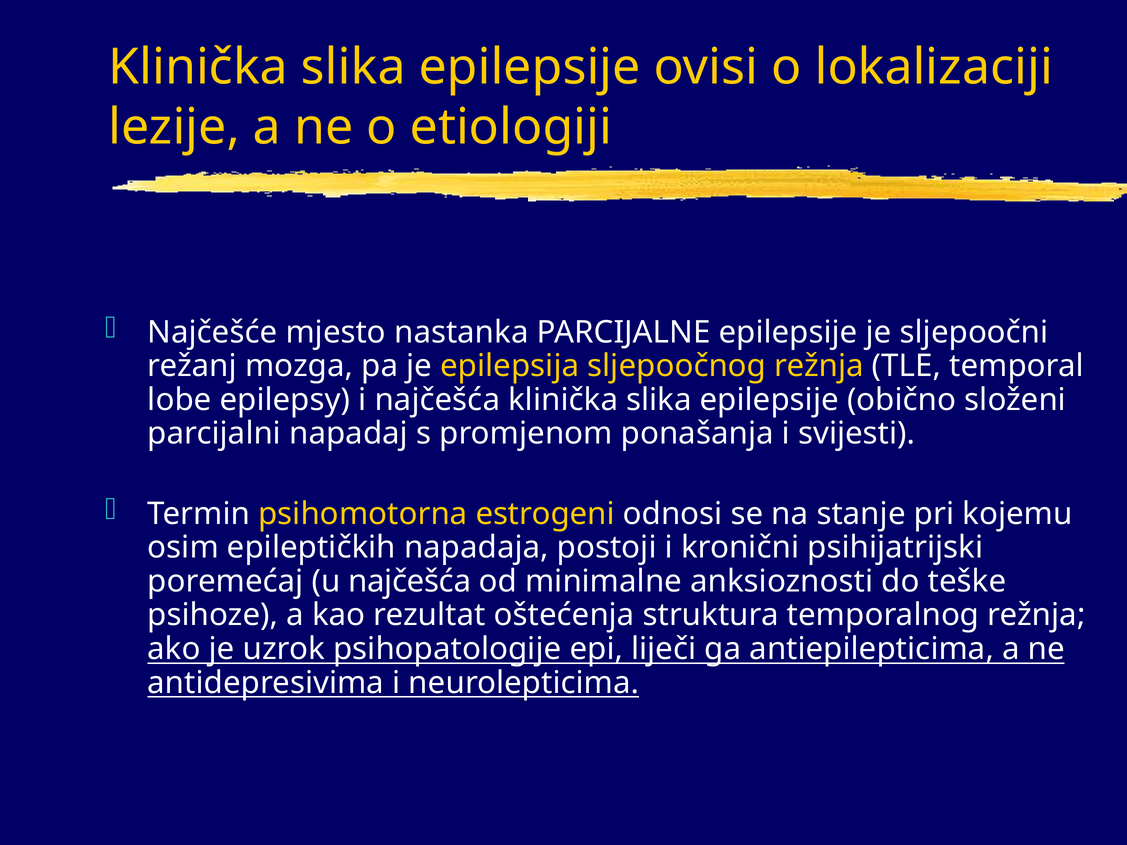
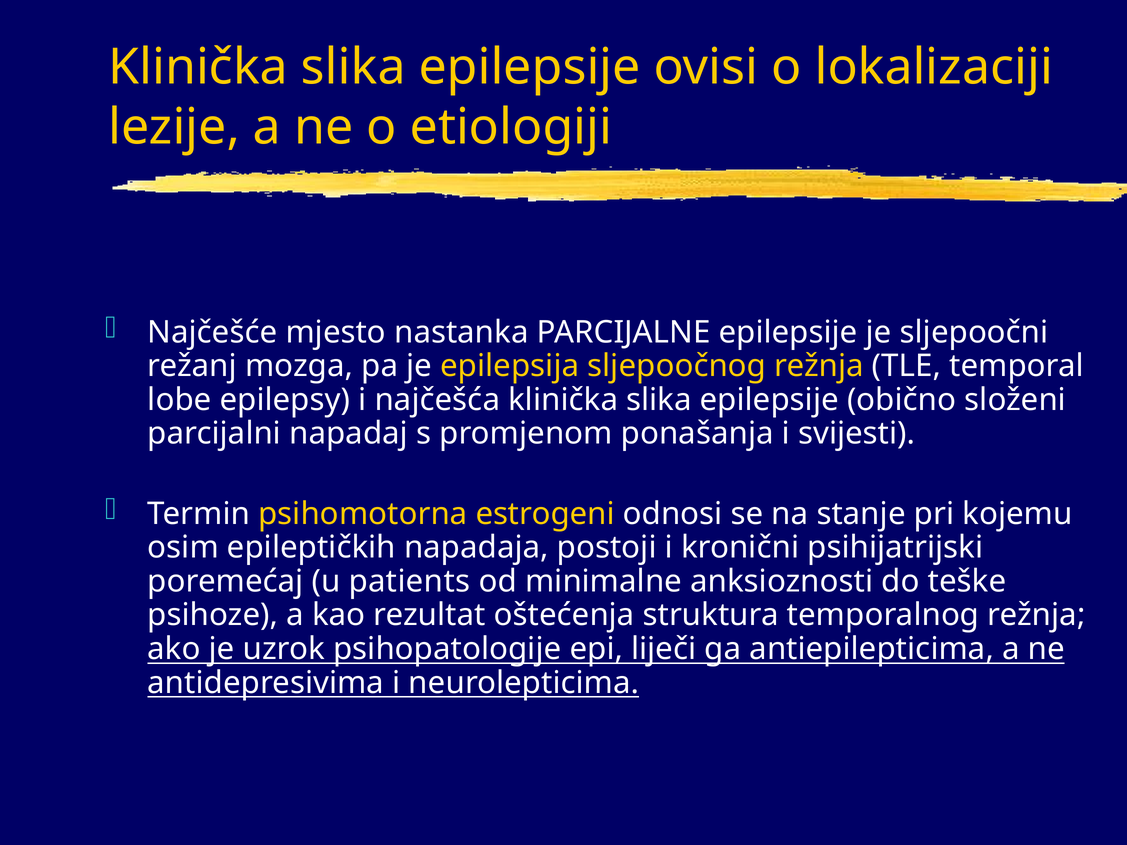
u najčešća: najčešća -> patients (409, 581)
